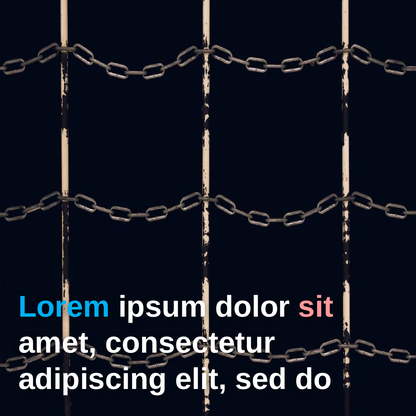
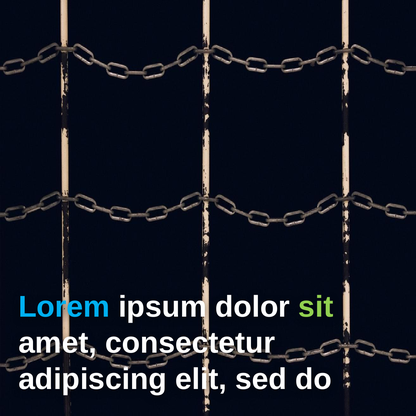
sit colour: pink -> light green (316, 307)
